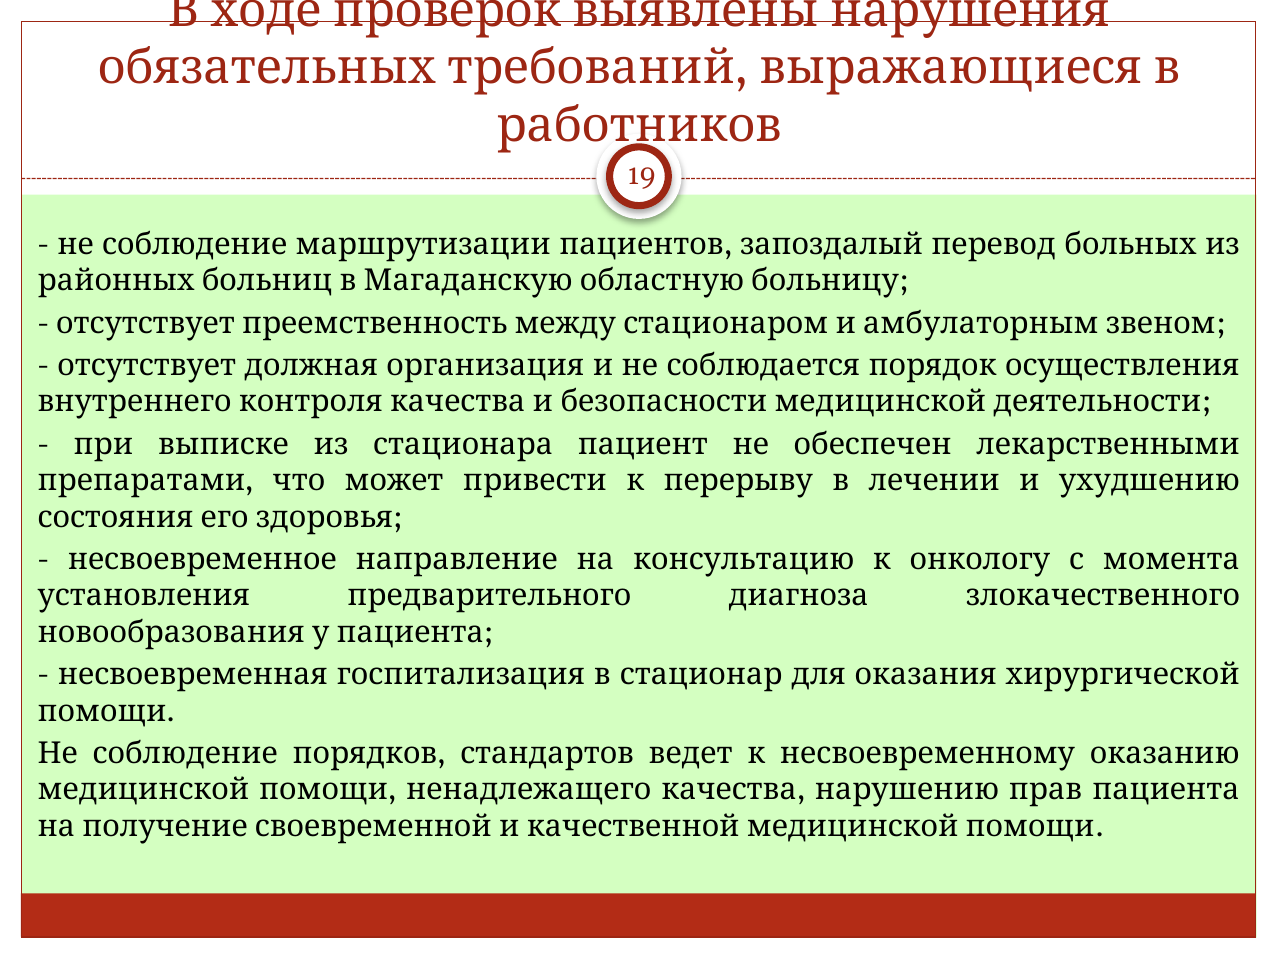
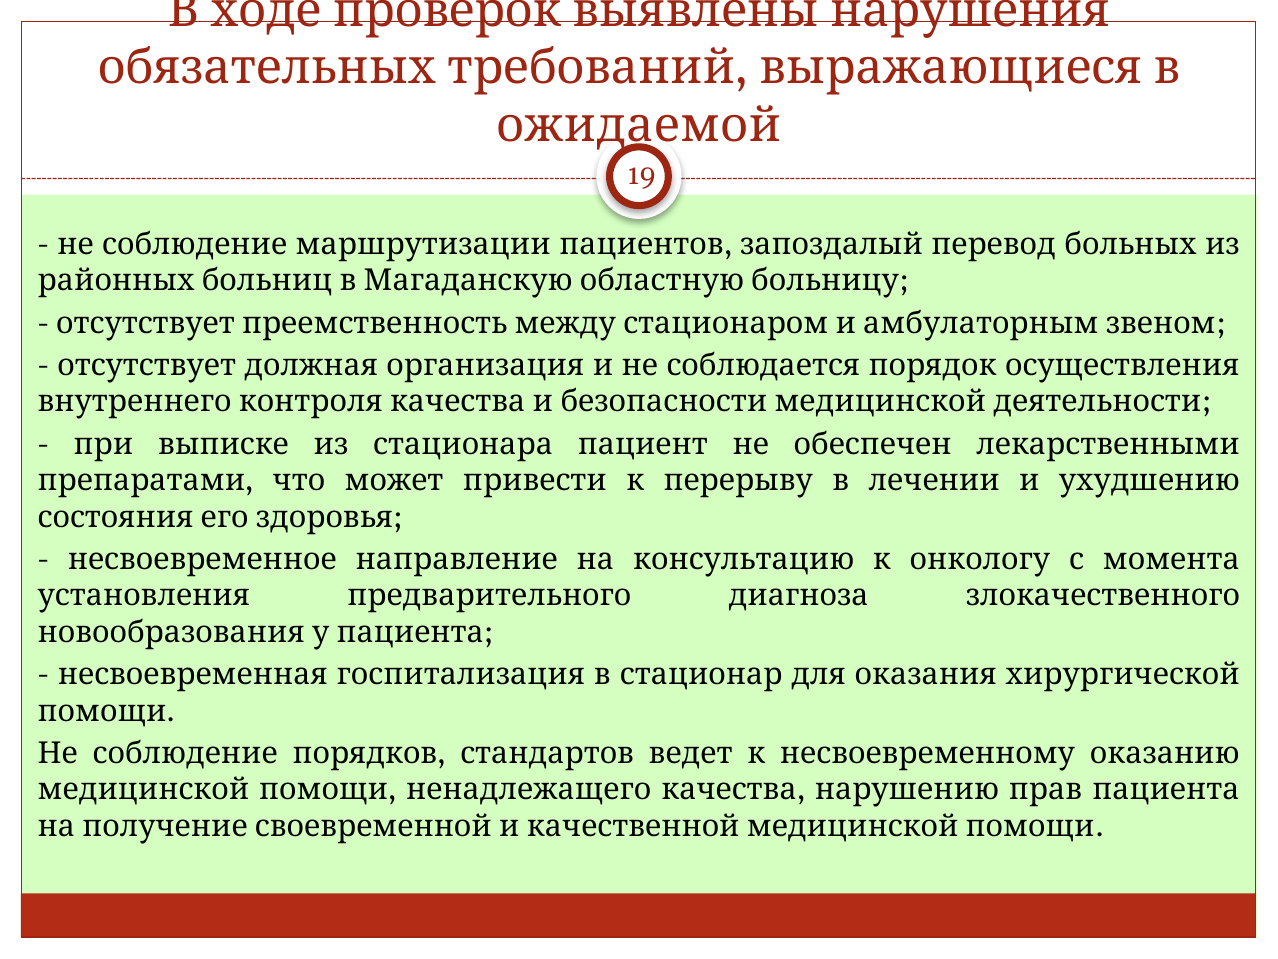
работников: работников -> ожидаемой (639, 125)
